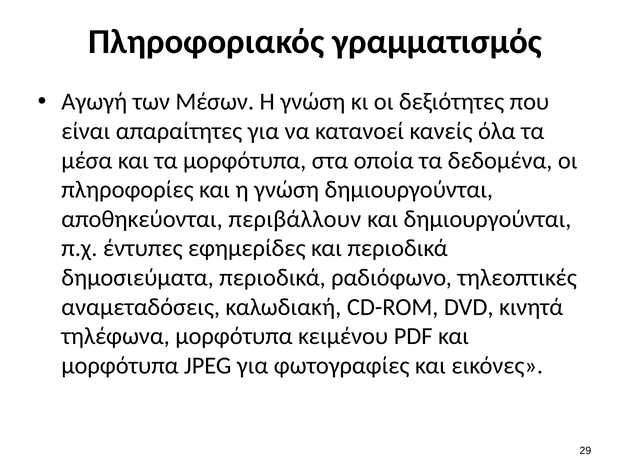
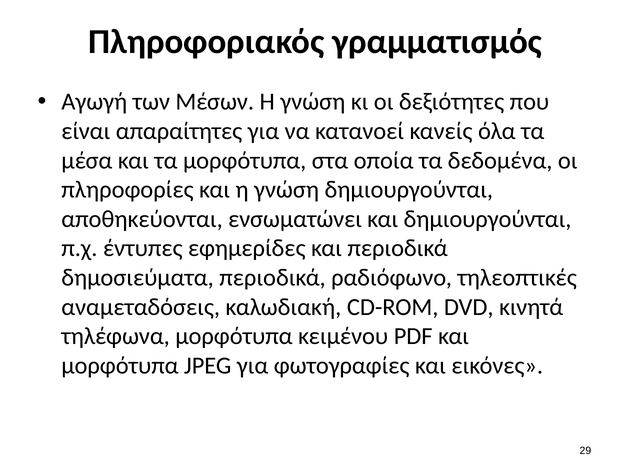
περιβάλλουν: περιβάλλουν -> ενσωματώνει (295, 219)
